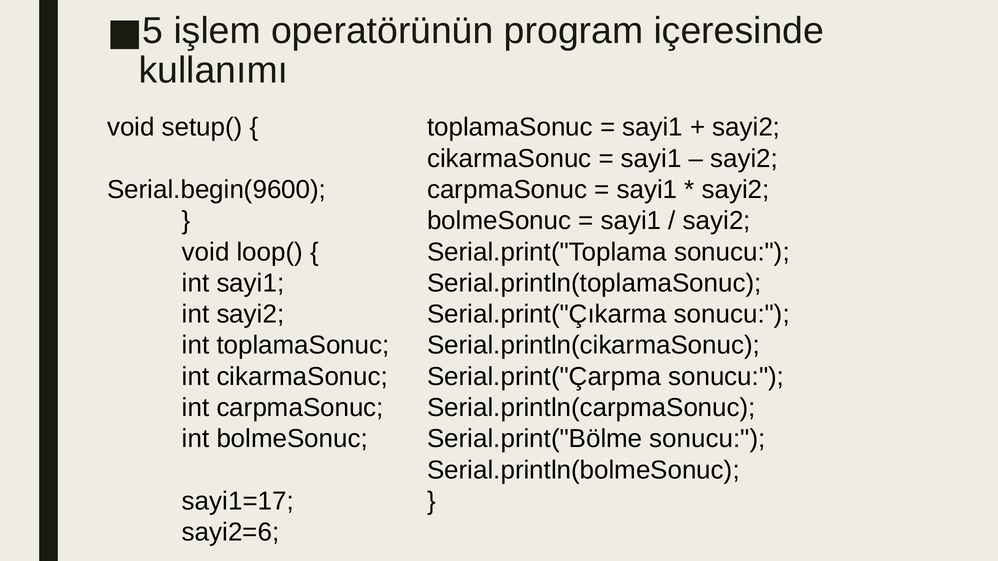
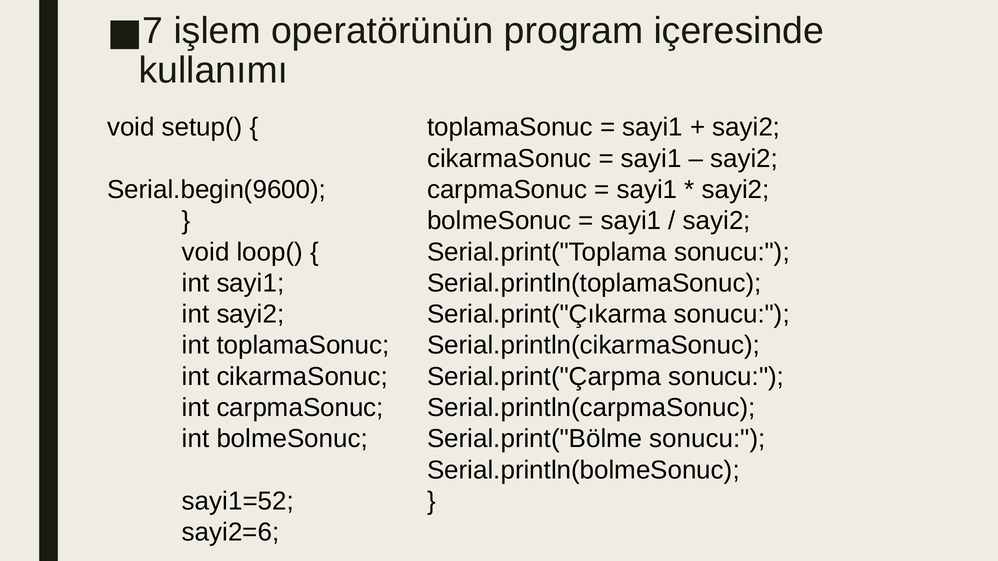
5: 5 -> 7 (153, 31)
sayi1=17: sayi1=17 -> sayi1=52 (238, 502)
